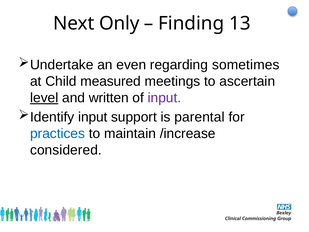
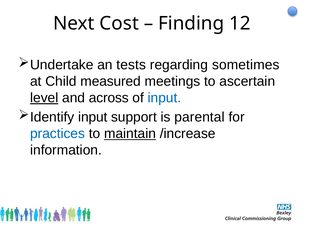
Only: Only -> Cost (119, 23)
13: 13 -> 12 (240, 23)
even: even -> tests (131, 65)
written: written -> across (109, 98)
input colour: purple -> blue (164, 98)
maintain underline: none -> present (130, 133)
considered: considered -> information (66, 150)
